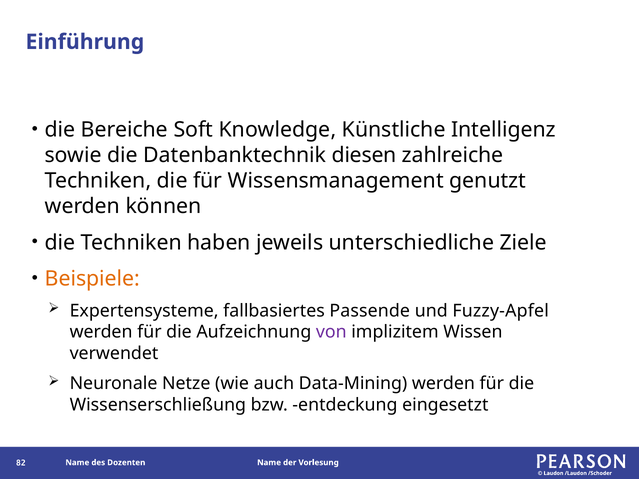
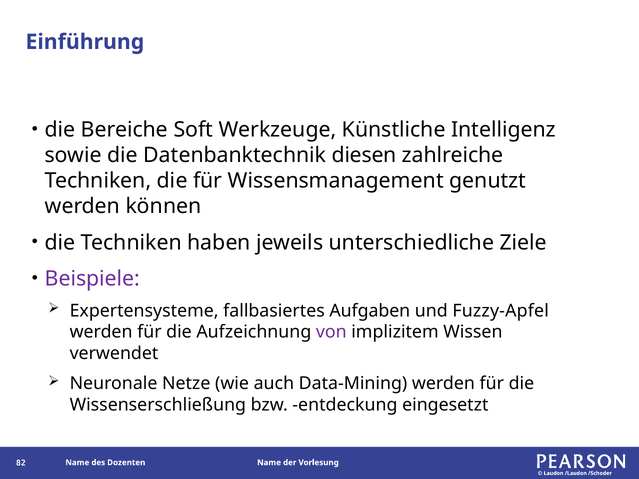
Knowledge: Knowledge -> Werkzeuge (277, 130)
Beispiele colour: orange -> purple (92, 279)
Passende: Passende -> Aufgaben (370, 311)
